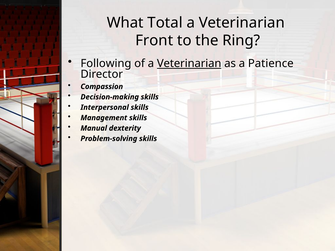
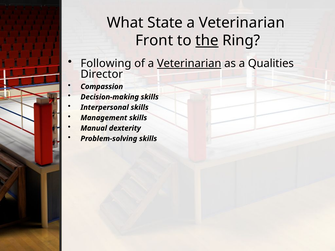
Total: Total -> State (165, 23)
the underline: none -> present (207, 41)
Patience: Patience -> Qualities (271, 64)
